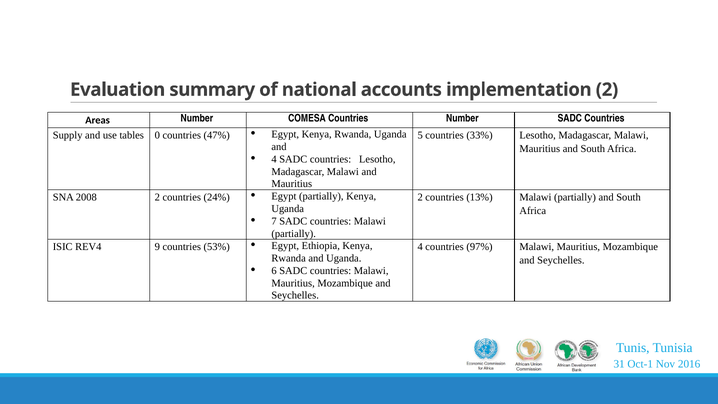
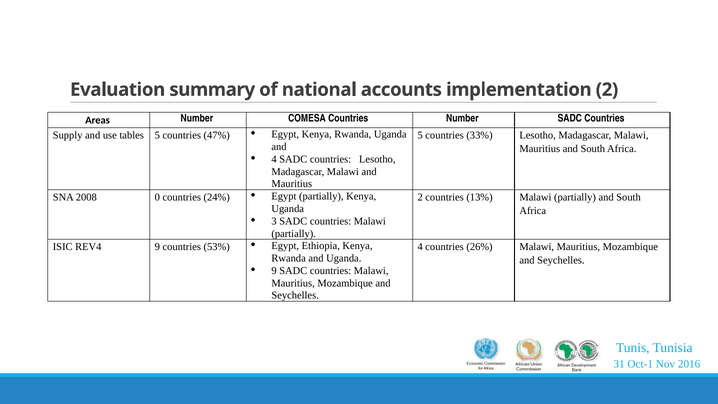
tables 0: 0 -> 5 (157, 135)
2008 2: 2 -> 0 (157, 197)
7: 7 -> 3 (274, 221)
97%: 97% -> 26% (479, 247)
6: 6 -> 9 (274, 271)
